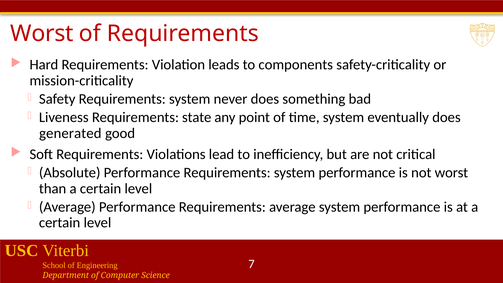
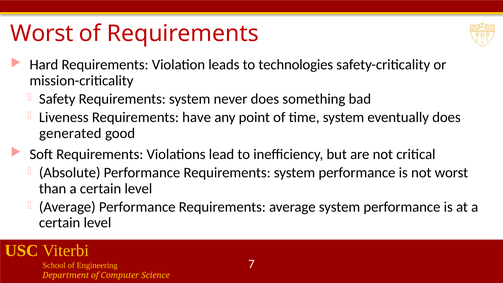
components: components -> technologies (296, 65)
state: state -> have (197, 117)
